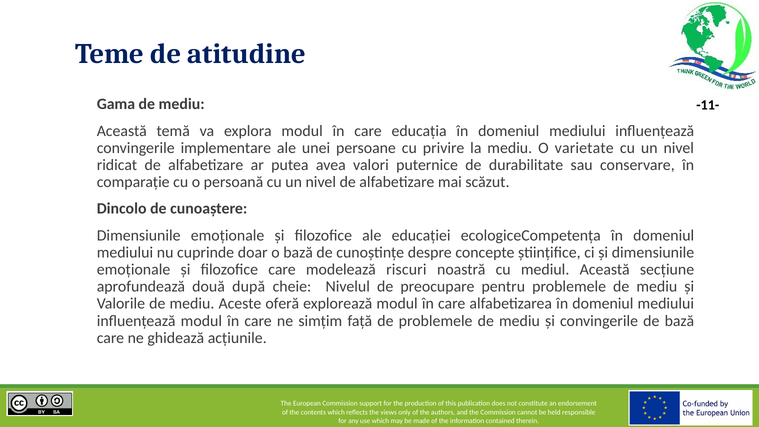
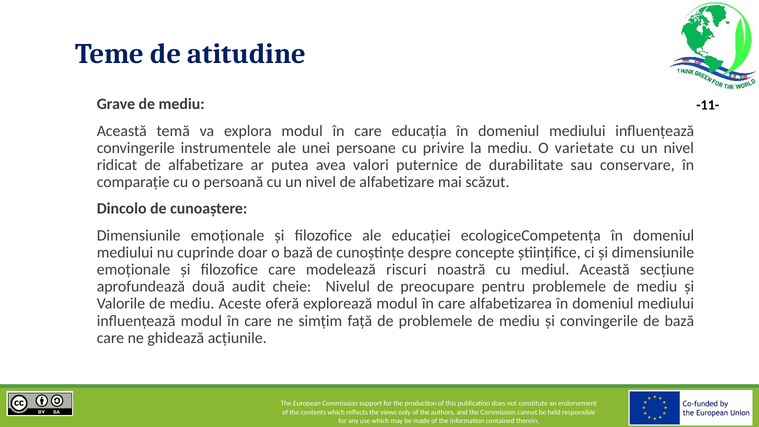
Gama: Gama -> Grave (116, 104)
implementare: implementare -> instrumentele (226, 148)
după: după -> audit (249, 287)
